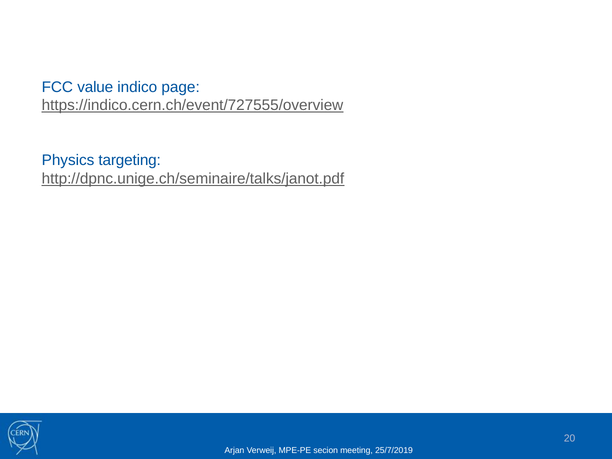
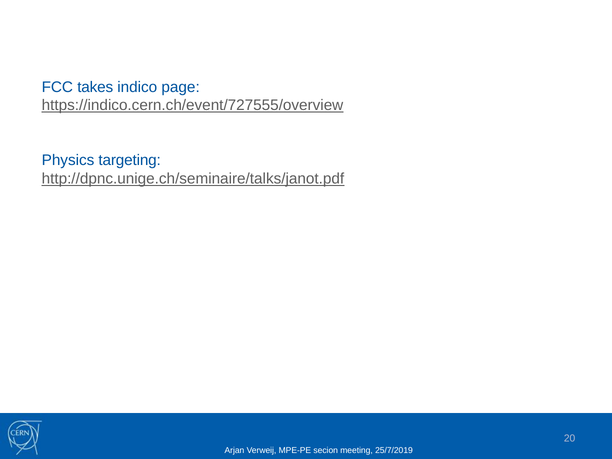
value: value -> takes (95, 87)
